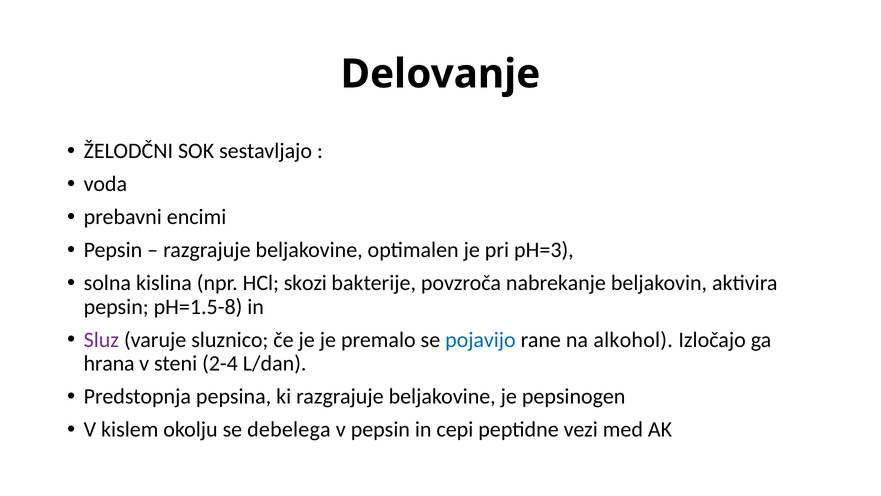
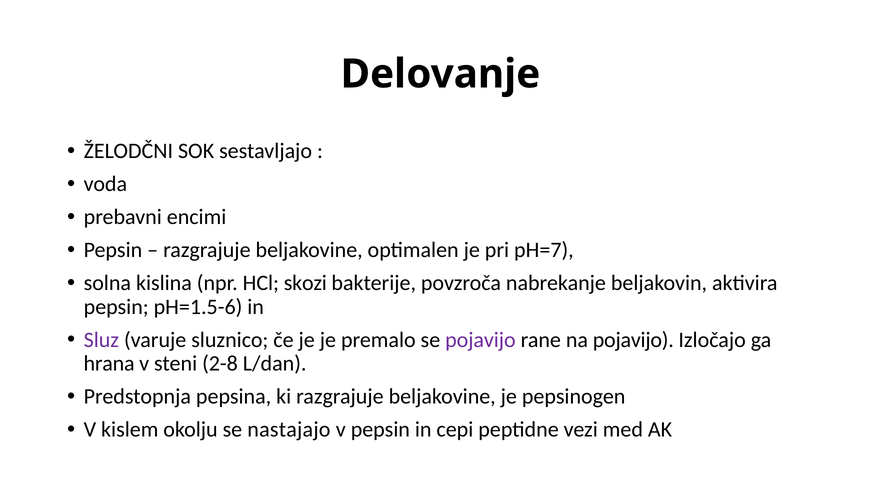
pH=3: pH=3 -> pH=7 (544, 250)
pH=1.5-8: pH=1.5-8 -> pH=1.5-6 (198, 307)
pojavijo colour: blue -> purple (480, 340)
na alkohol: alkohol -> pojavijo (633, 340)
2-4: 2-4 -> 2-8 (220, 363)
debelega: debelega -> nastajajo (289, 429)
